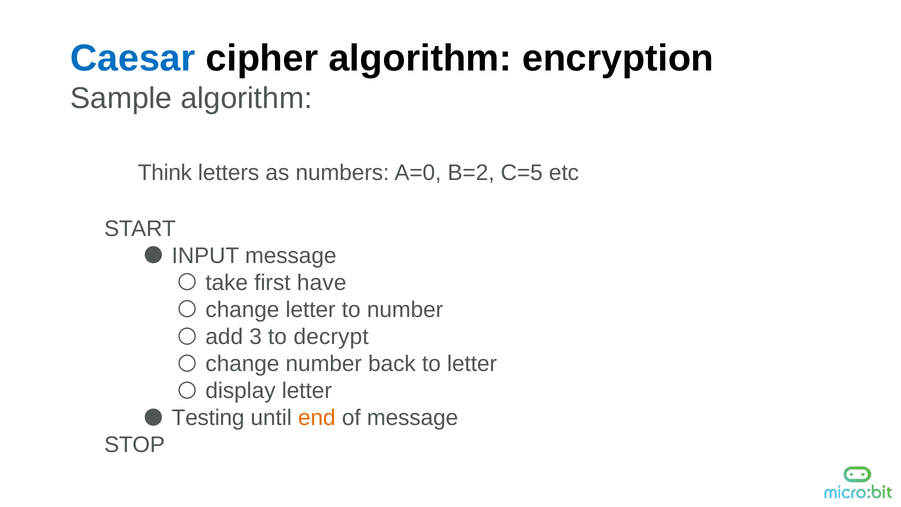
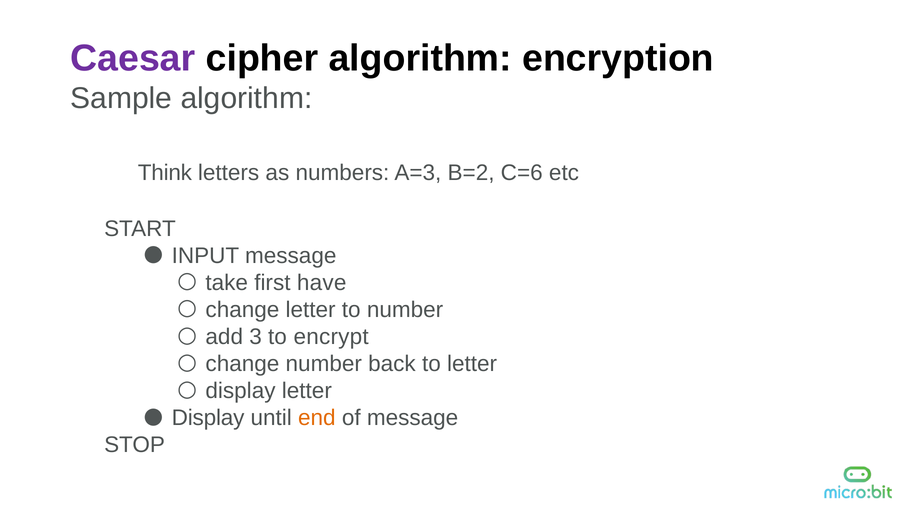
Caesar colour: blue -> purple (133, 58)
A=0: A=0 -> A=3 (418, 173)
C=5: C=5 -> C=6 (522, 173)
decrypt: decrypt -> encrypt (331, 337)
Testing: Testing -> Display (208, 418)
